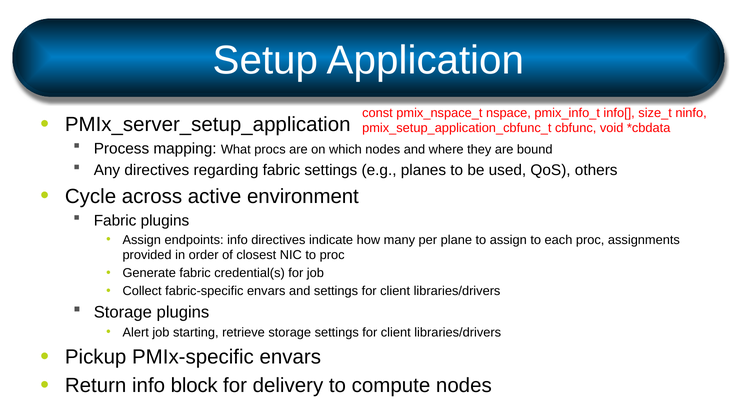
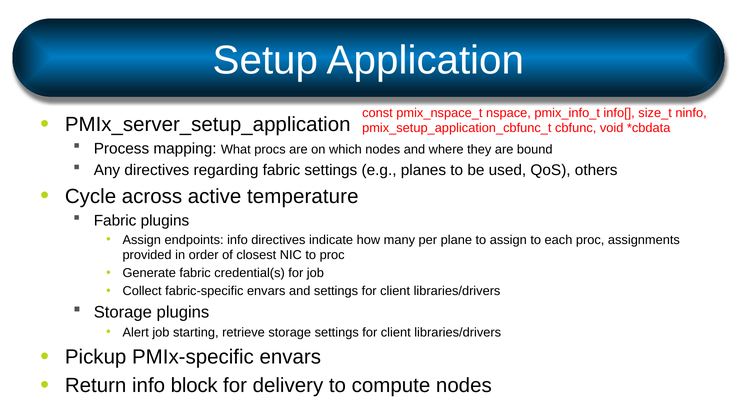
environment: environment -> temperature (303, 196)
